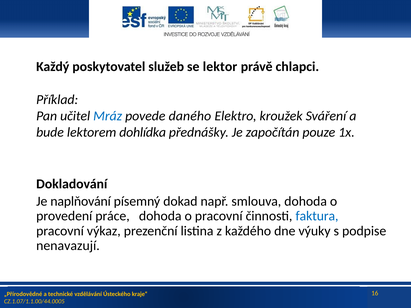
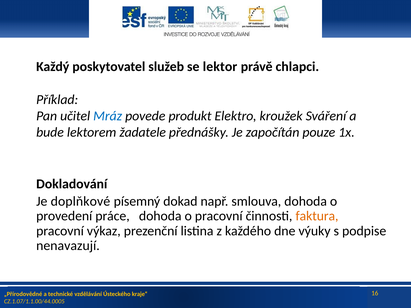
daného: daného -> produkt (190, 116)
dohlídka: dohlídka -> žadatele (143, 132)
naplňování: naplňování -> doplňkové (80, 202)
faktura colour: blue -> orange (317, 216)
